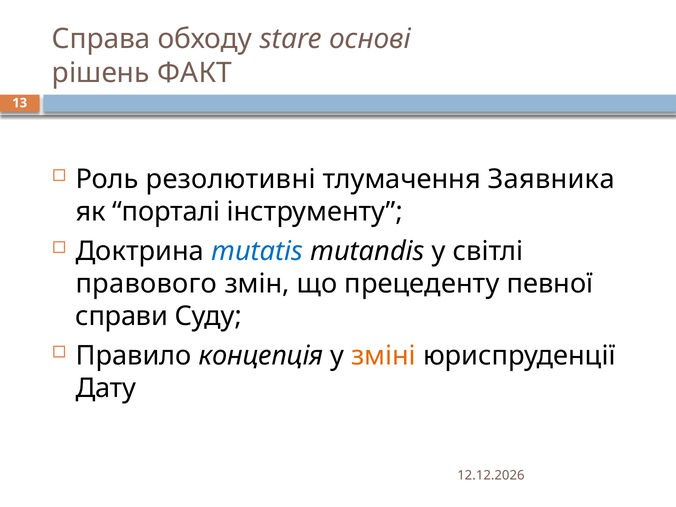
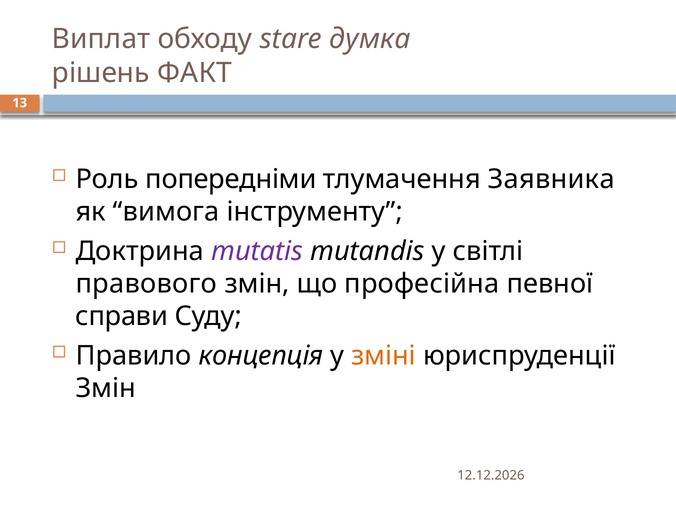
Справа: Справа -> Виплат (101, 39)
основі: основі -> думка (370, 39)
резолютивні: резолютивні -> попередніми (231, 179)
порталі: порталі -> вимога (166, 212)
mutatis colour: blue -> purple (257, 251)
прецеденту: прецеденту -> професійна (422, 284)
Дату: Дату -> Змін (106, 388)
